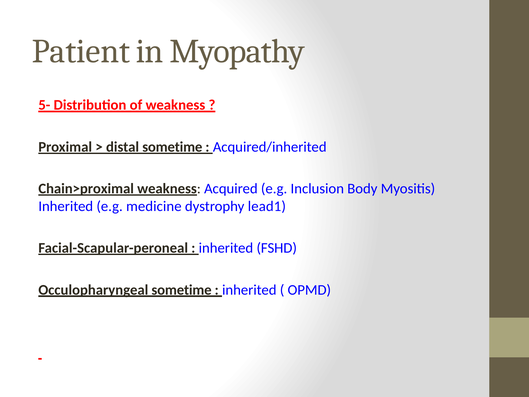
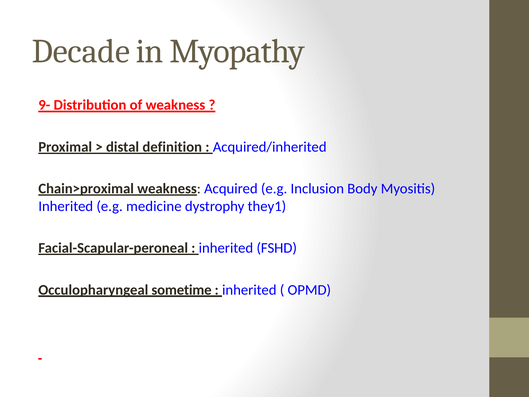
Patient: Patient -> Decade (81, 51)
5-: 5- -> 9- (44, 105)
distal sometime: sometime -> definition (172, 147)
lead1: lead1 -> they1 (267, 206)
